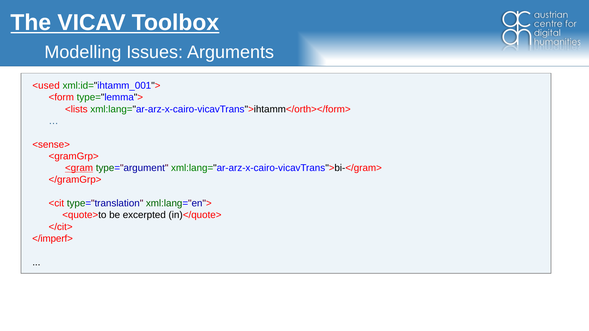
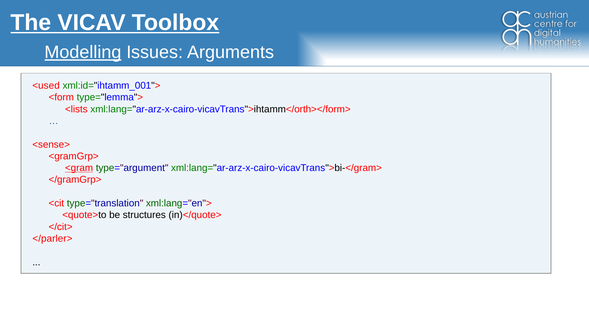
Modelling underline: none -> present (83, 52)
excerpted: excerpted -> structures (144, 215)
</imperf>: </imperf> -> </parler> (52, 239)
